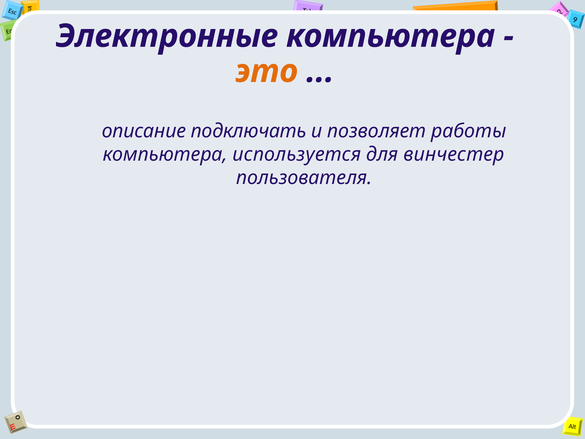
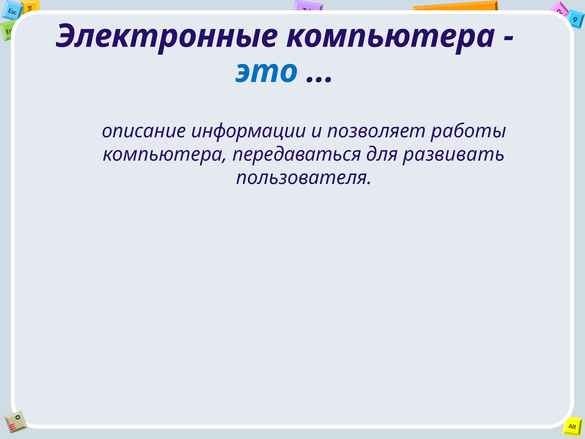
это colour: orange -> blue (267, 71)
подключать: подключать -> информации (249, 131)
используется: используется -> передаваться (297, 154)
винчестер: винчестер -> развивать (454, 154)
